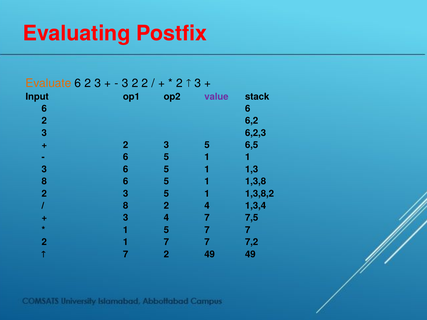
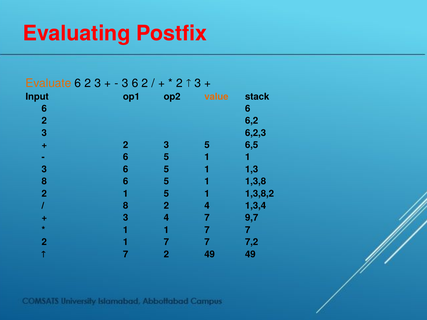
2: 2 -> 6 (135, 83)
value colour: purple -> orange (216, 97)
3: 3 -> 1 (126, 194)
7,5: 7,5 -> 9,7 (252, 218)
5: 5 -> 1 (166, 230)
